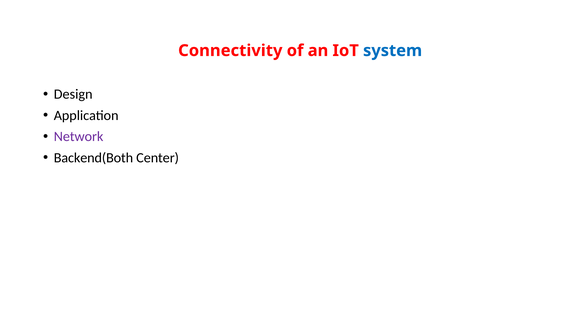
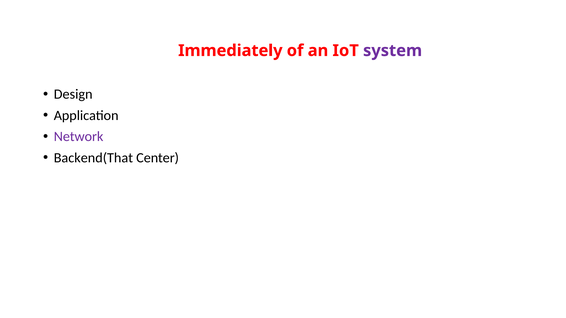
Connectivity: Connectivity -> Immediately (230, 51)
system colour: blue -> purple (393, 51)
Backend(Both: Backend(Both -> Backend(That (93, 158)
